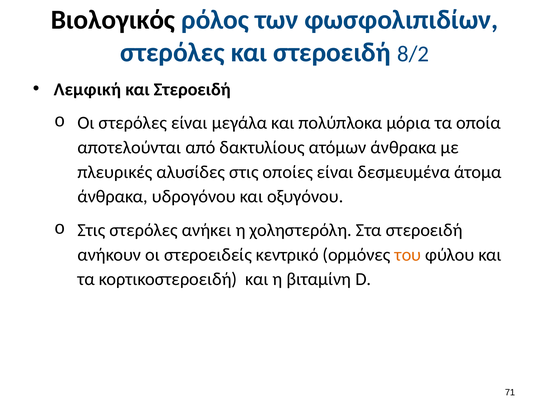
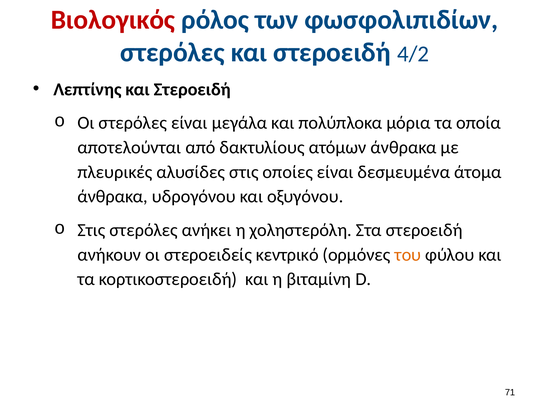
Βιολογικός colour: black -> red (113, 20)
8/2: 8/2 -> 4/2 (413, 54)
Λεμφική: Λεμφική -> Λεπτίνης (87, 89)
